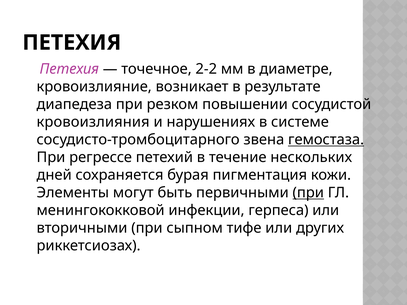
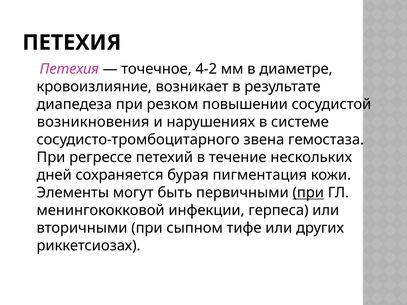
2-2: 2-2 -> 4-2 (206, 69)
кровоизлияния: кровоизлияния -> возникновения (93, 122)
гемостаза underline: present -> none (326, 140)
